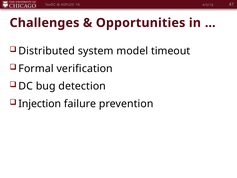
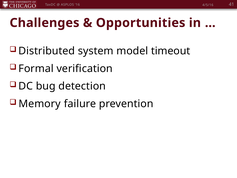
Injection: Injection -> Memory (40, 104)
